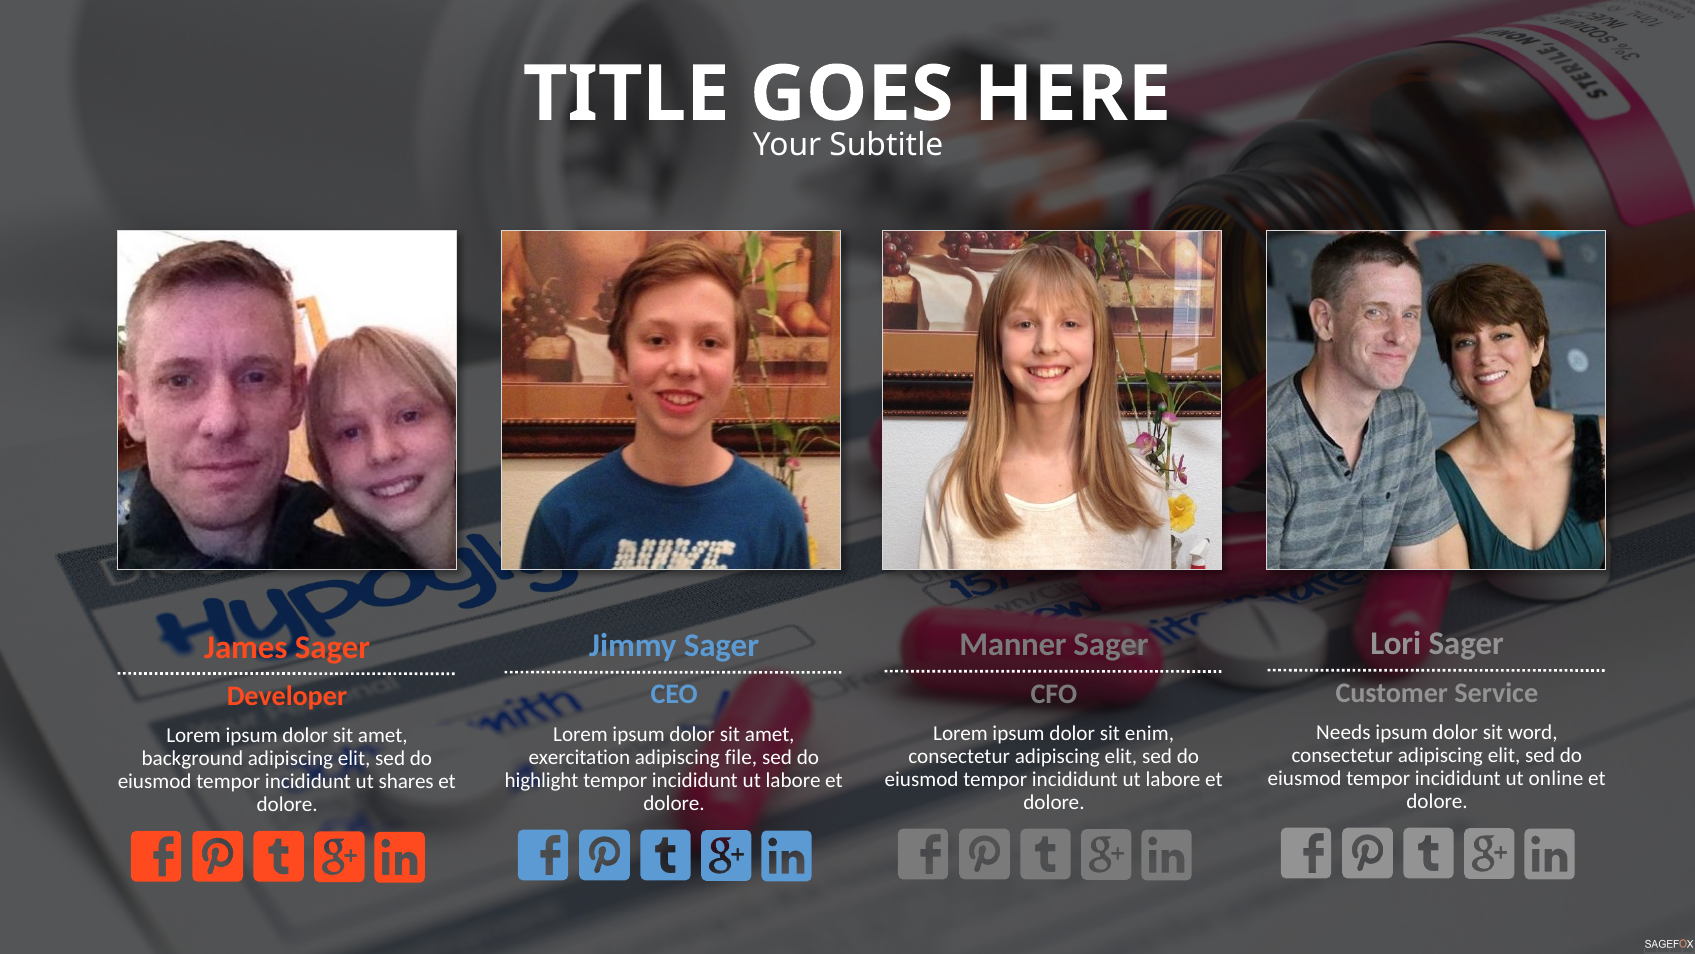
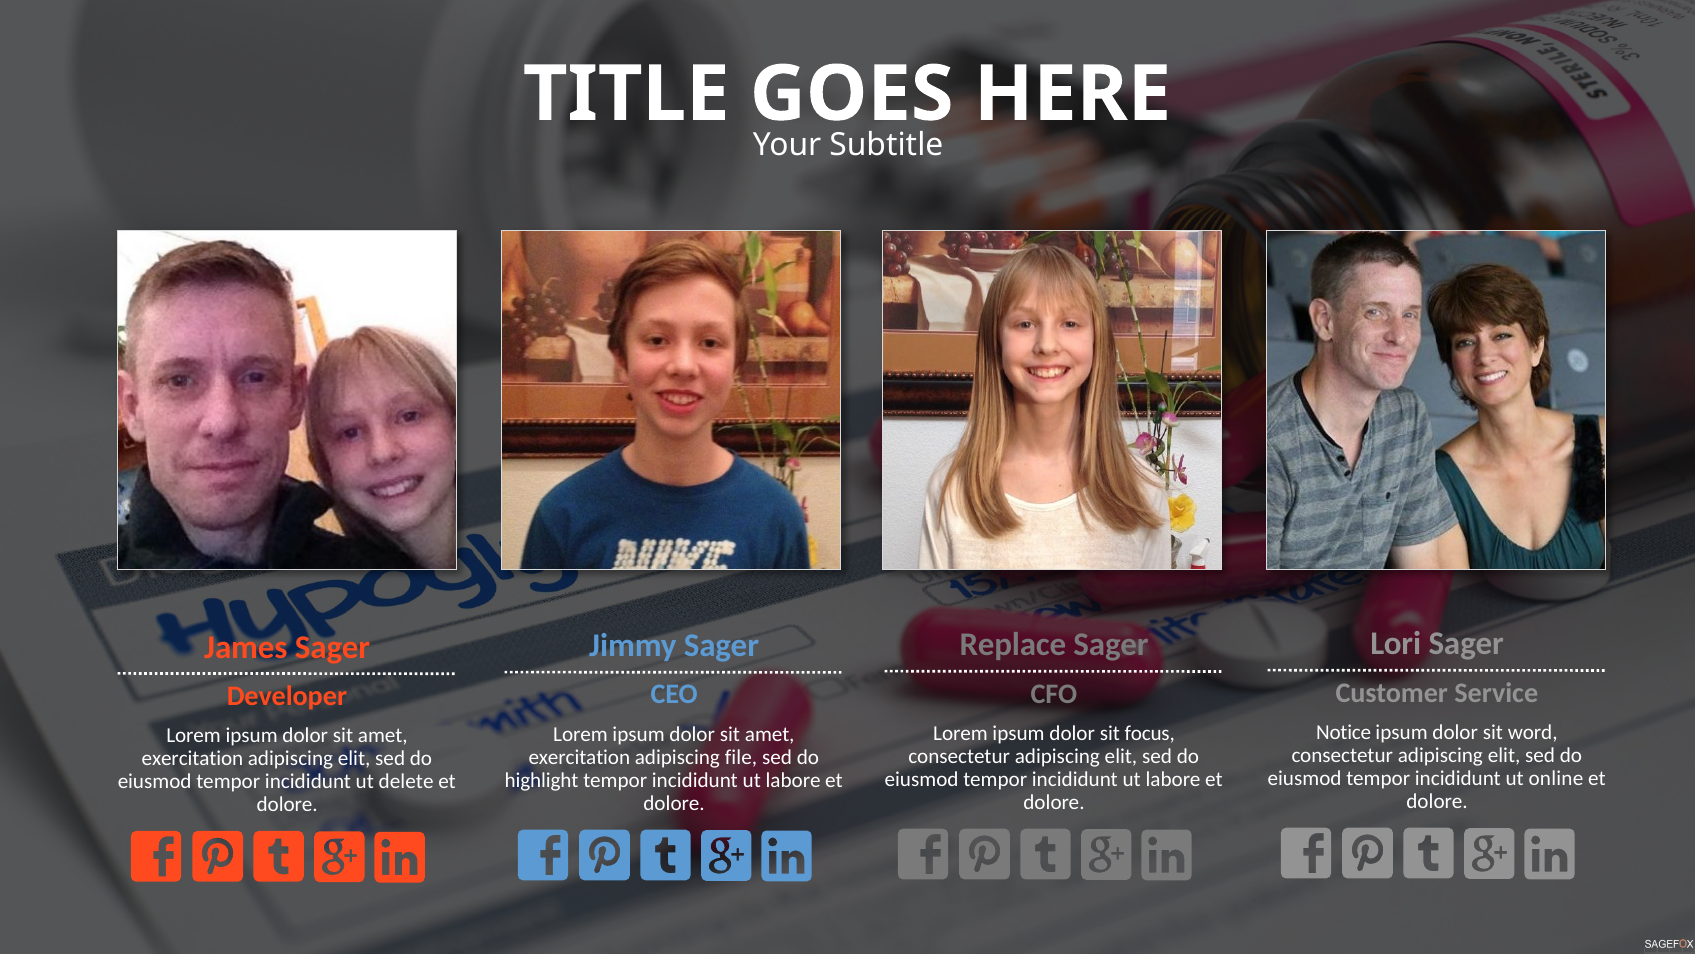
Manner: Manner -> Replace (1013, 645)
Needs: Needs -> Notice (1344, 732)
enim: enim -> focus (1150, 733)
background: background -> exercitation (192, 758)
shares: shares -> delete (406, 781)
